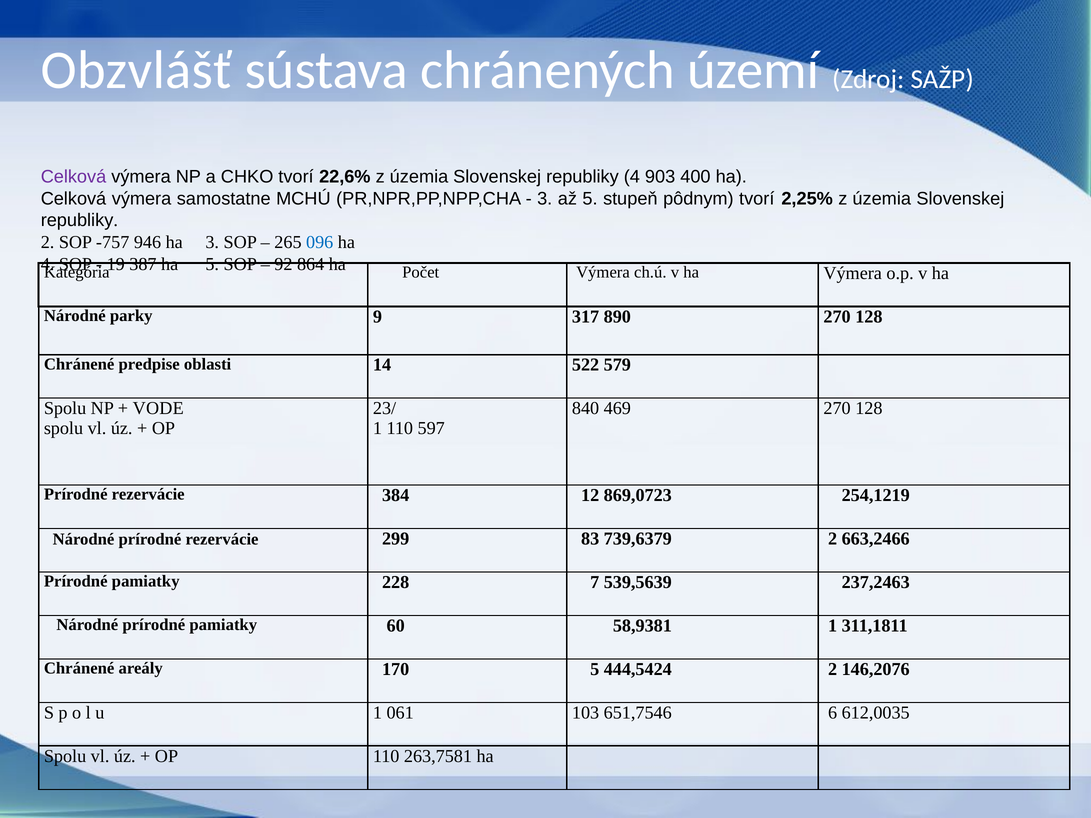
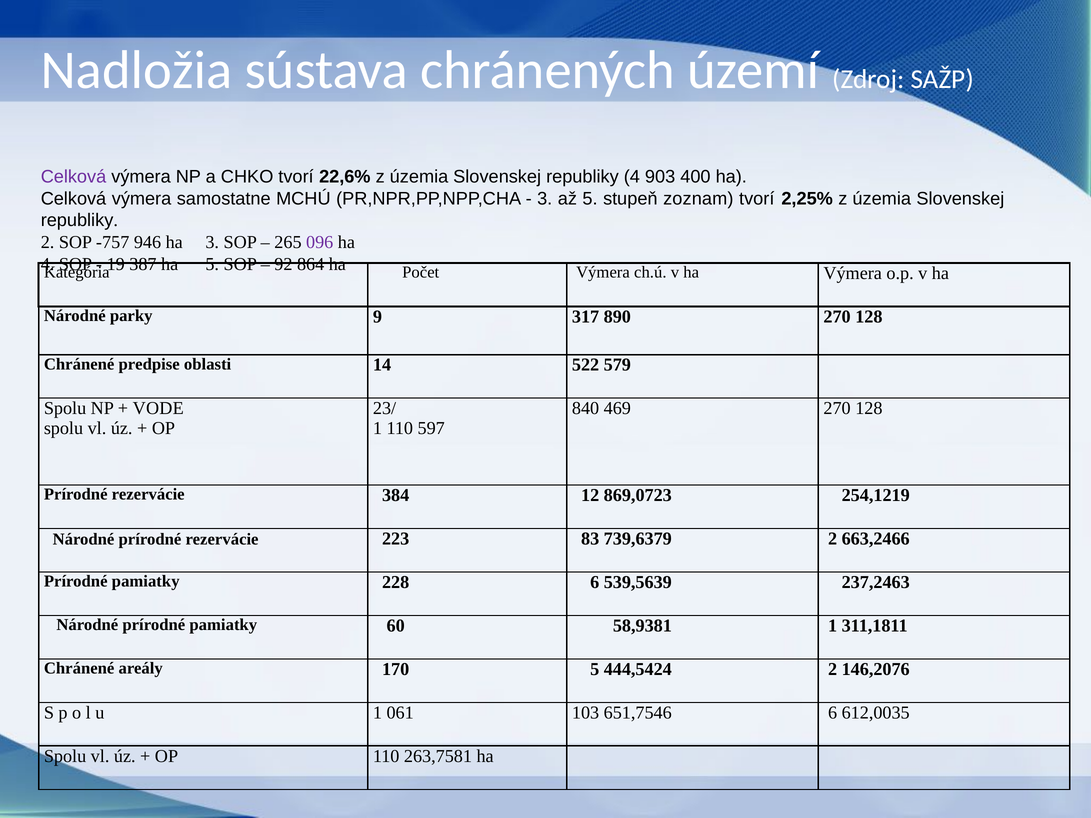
Obzvlášť: Obzvlášť -> Nadložia (136, 70)
pôdnym: pôdnym -> zoznam (698, 199)
096 colour: blue -> purple (320, 242)
299: 299 -> 223 (396, 539)
228 7: 7 -> 6 (595, 582)
